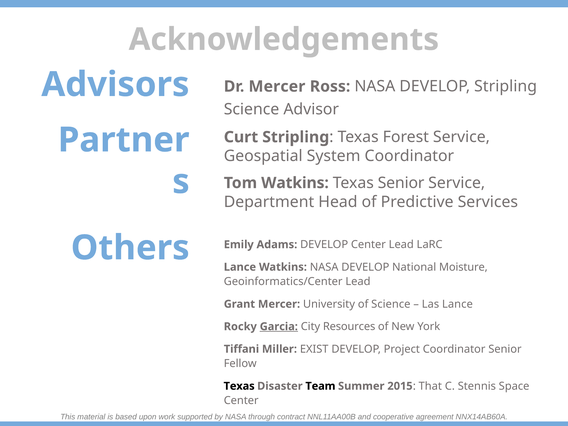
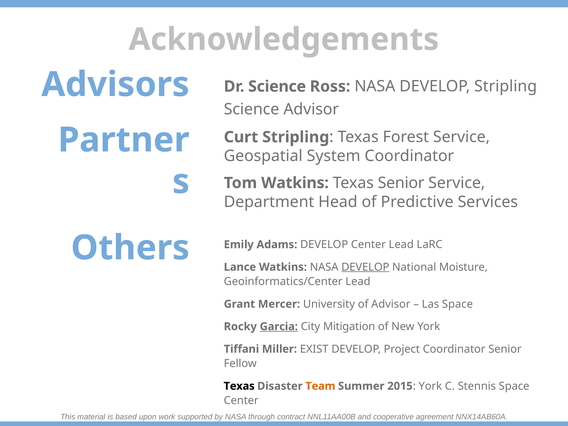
Dr Mercer: Mercer -> Science (277, 86)
DEVELOP underline: none -> present (365, 267)
of Science: Science -> Advisor (391, 304)
Las Lance: Lance -> Space (457, 304)
Resources: Resources -> Mitigation (349, 327)
Team colour: black -> orange (320, 386)
2015 That: That -> York (430, 386)
